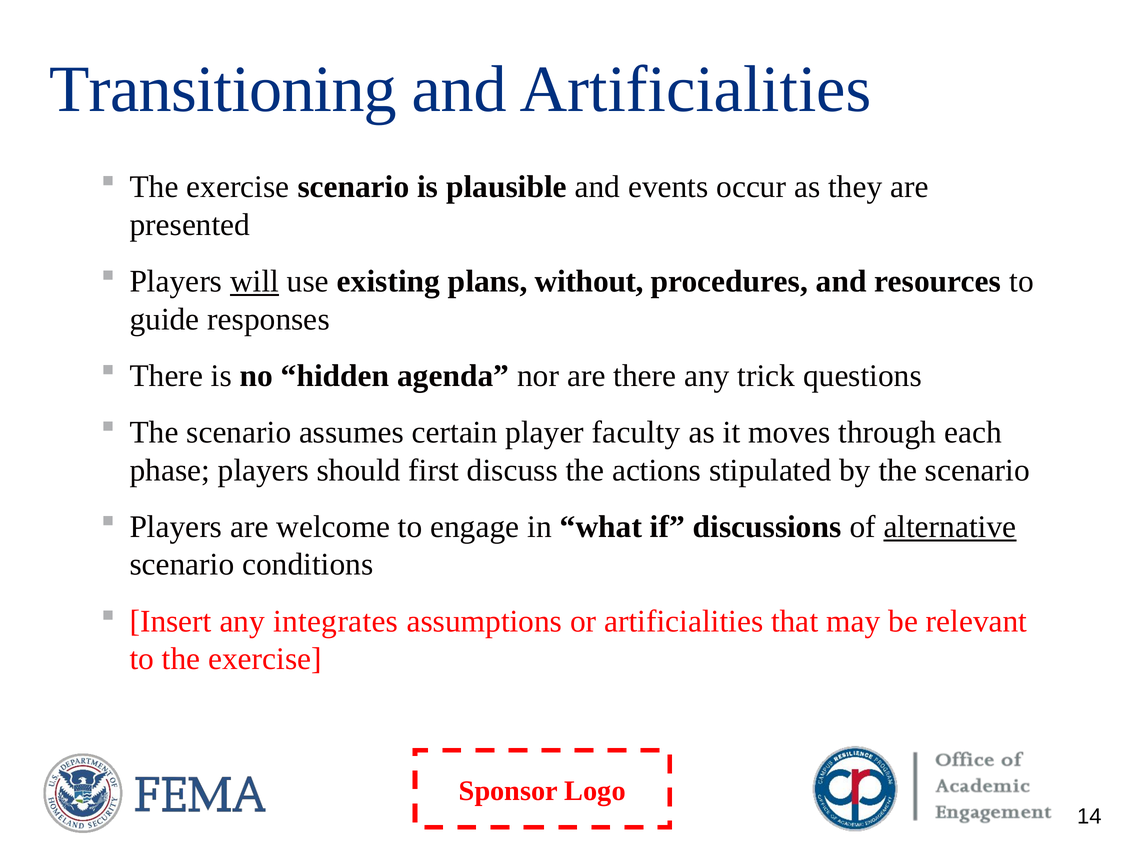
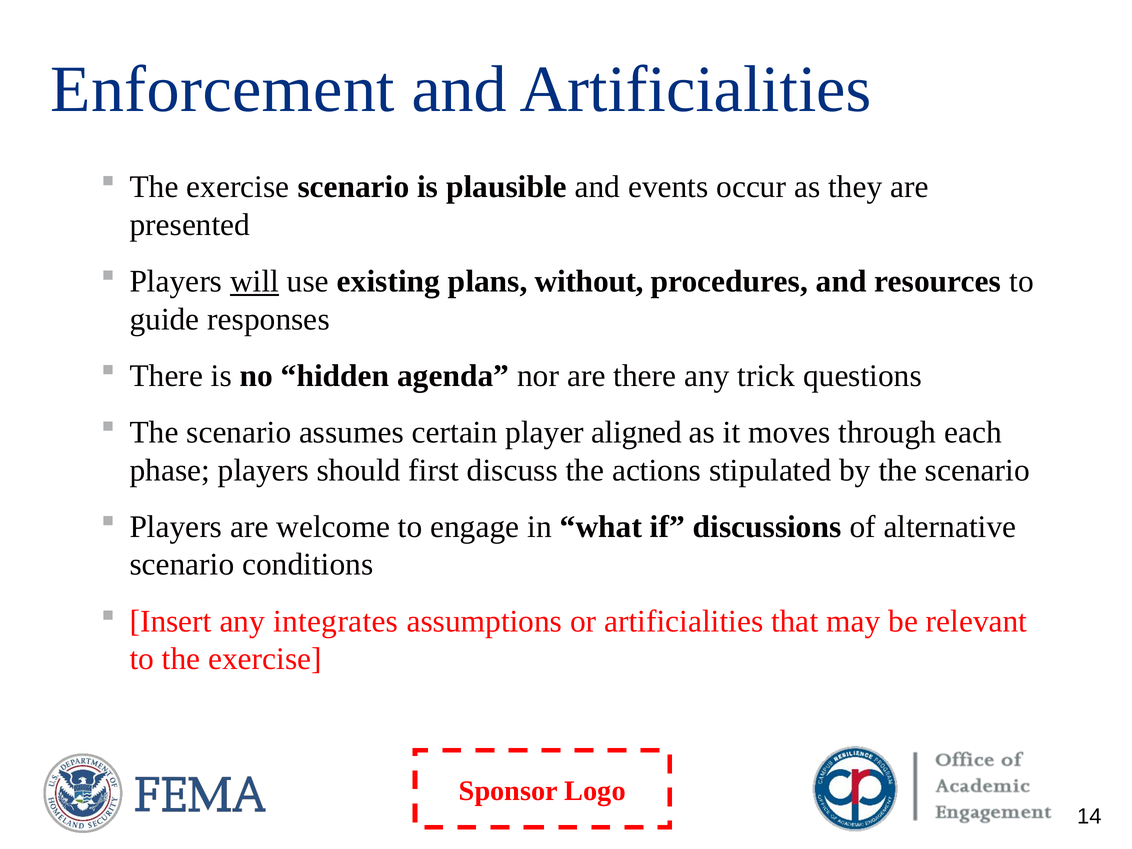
Transitioning: Transitioning -> Enforcement (223, 89)
faculty: faculty -> aligned (636, 432)
alternative underline: present -> none (950, 527)
